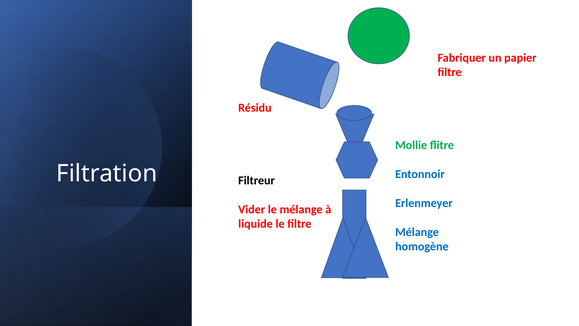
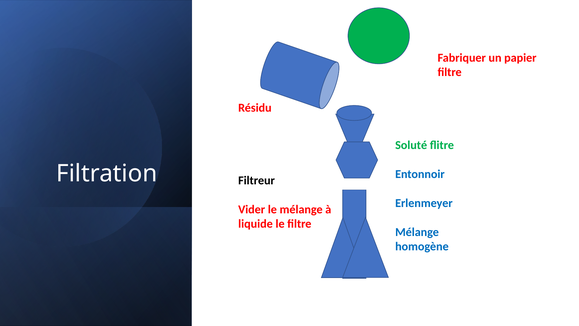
Mollie: Mollie -> Soluté (411, 145)
